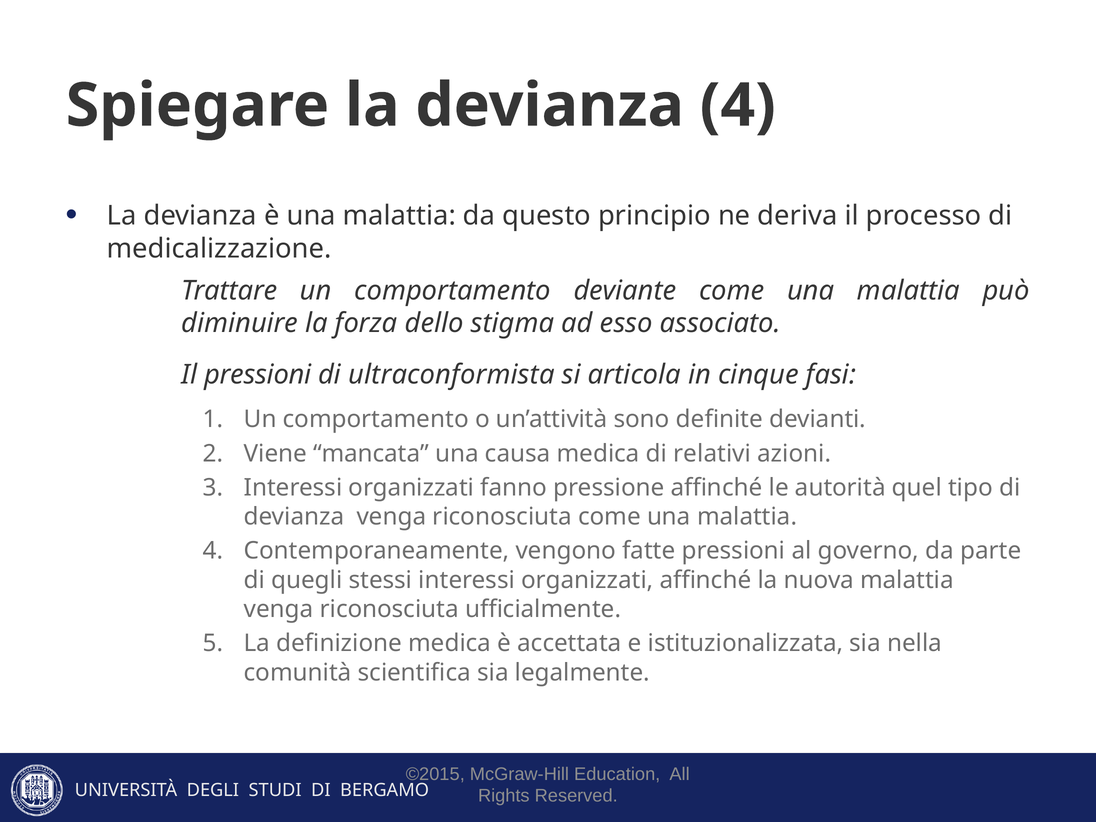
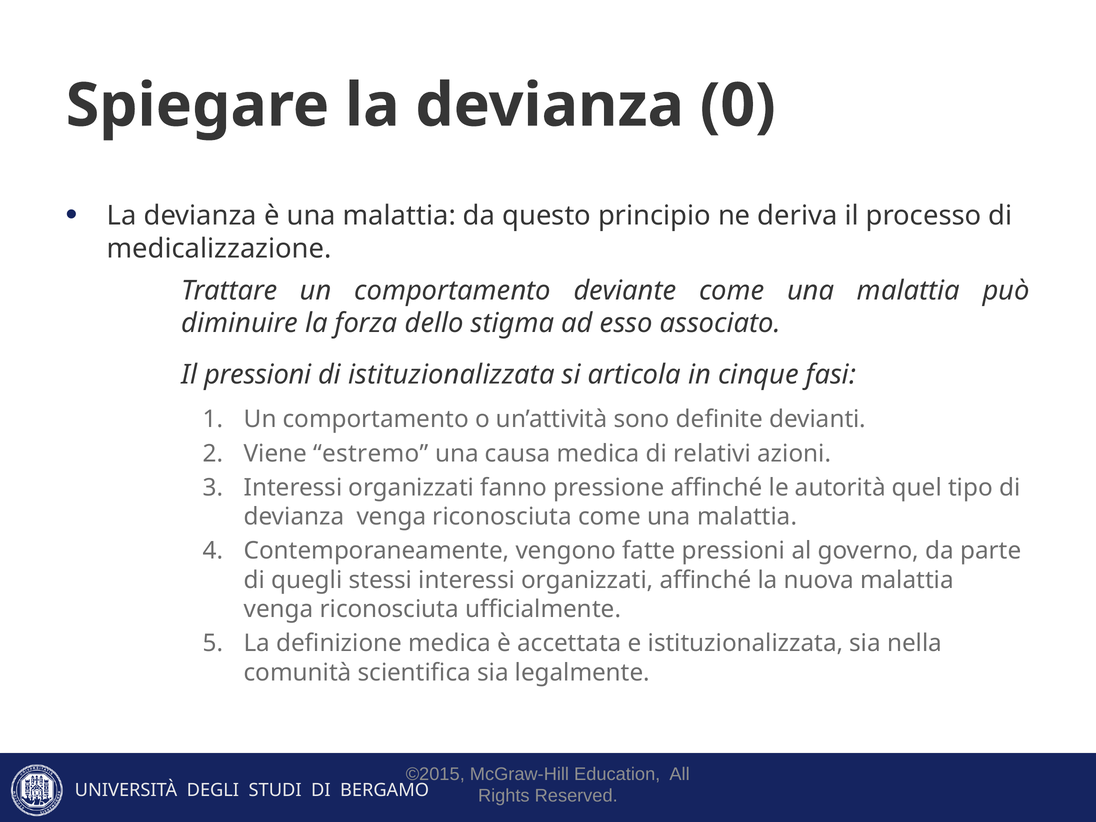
devianza 4: 4 -> 0 (738, 106)
di ultraconformista: ultraconformista -> istituzionalizzata (451, 375)
mancata: mancata -> estremo (371, 454)
